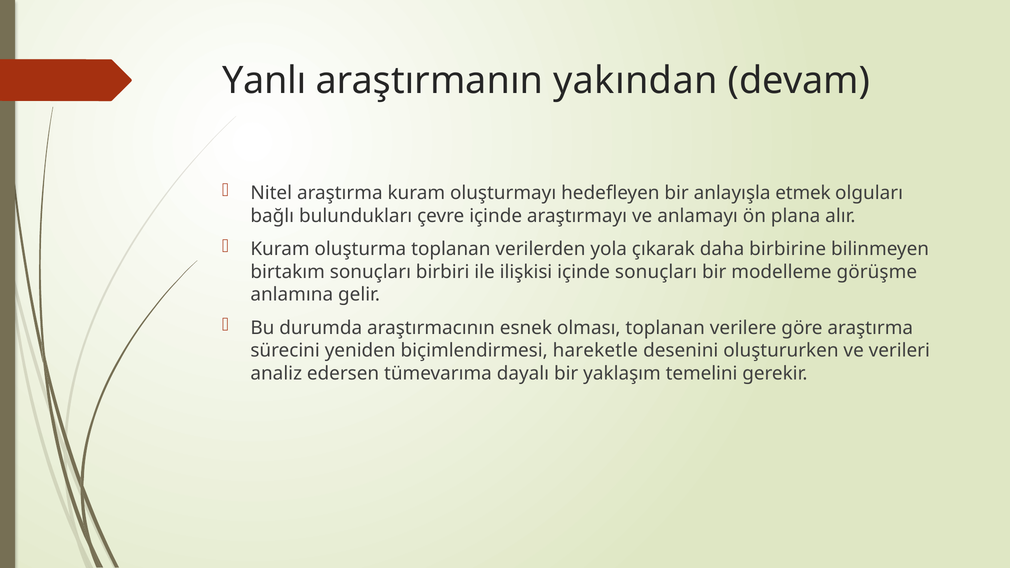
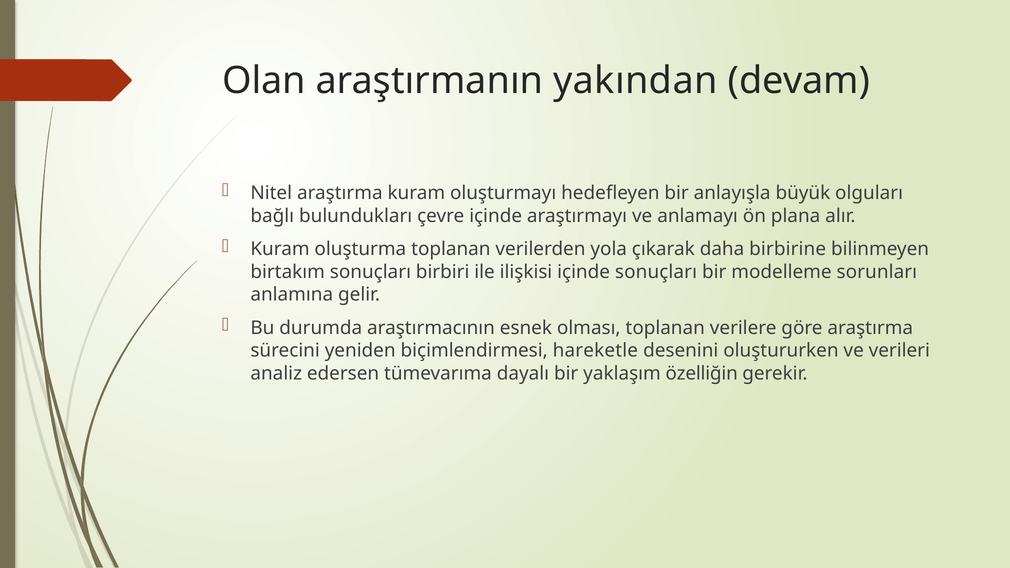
Yanlı: Yanlı -> Olan (264, 81)
etmek: etmek -> büyük (803, 193)
görüşme: görüşme -> sorunları (877, 272)
temelini: temelini -> özelliğin (702, 373)
